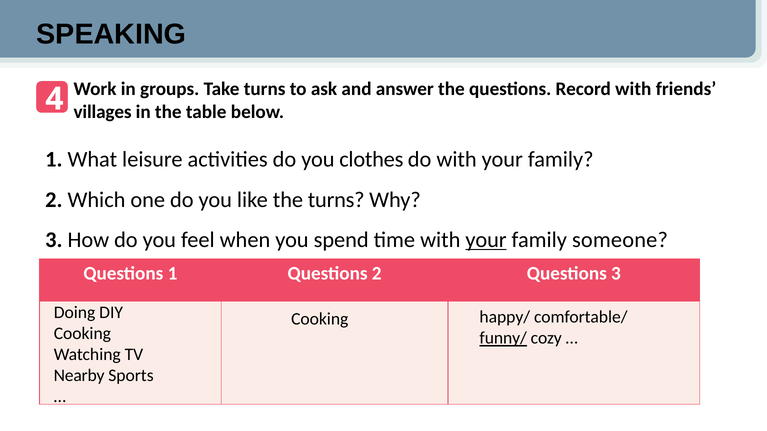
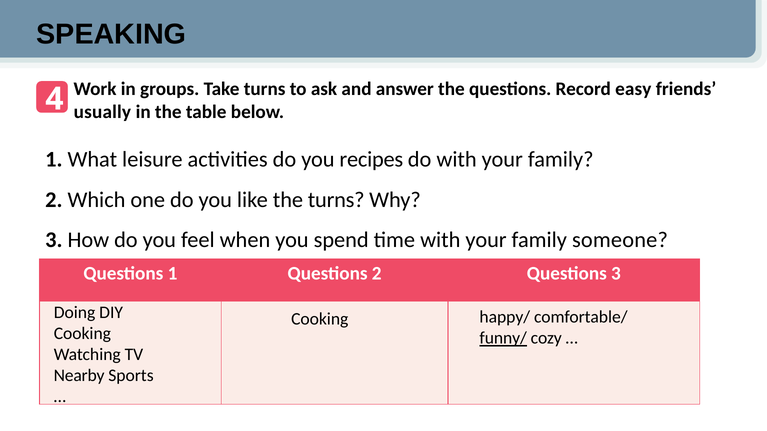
Record with: with -> easy (633, 89)
villages: villages -> usually (102, 112)
clothes: clothes -> recipes (371, 160)
your underline: present -> none (486, 240)
